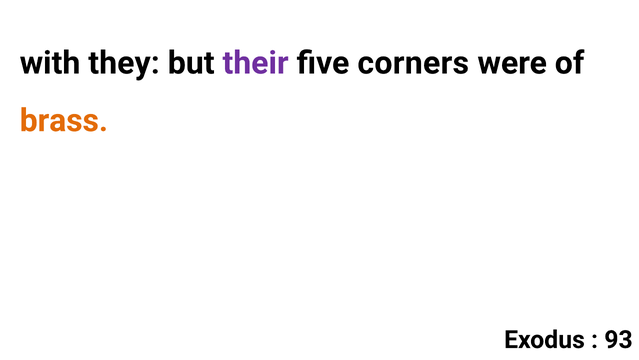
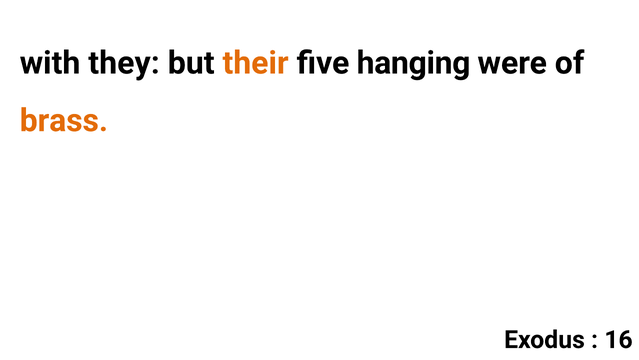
their colour: purple -> orange (256, 63)
corners: corners -> hanging (414, 63)
93: 93 -> 16 (618, 339)
